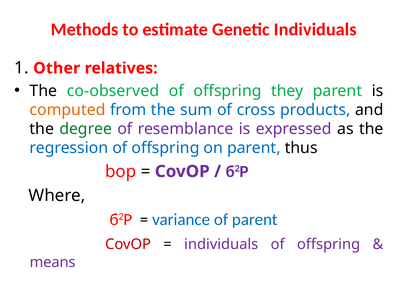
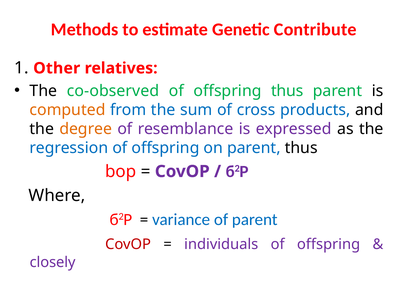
Genetic Individuals: Individuals -> Contribute (315, 29)
offspring they: they -> thus (287, 91)
degree colour: green -> orange (86, 129)
means: means -> closely (53, 262)
